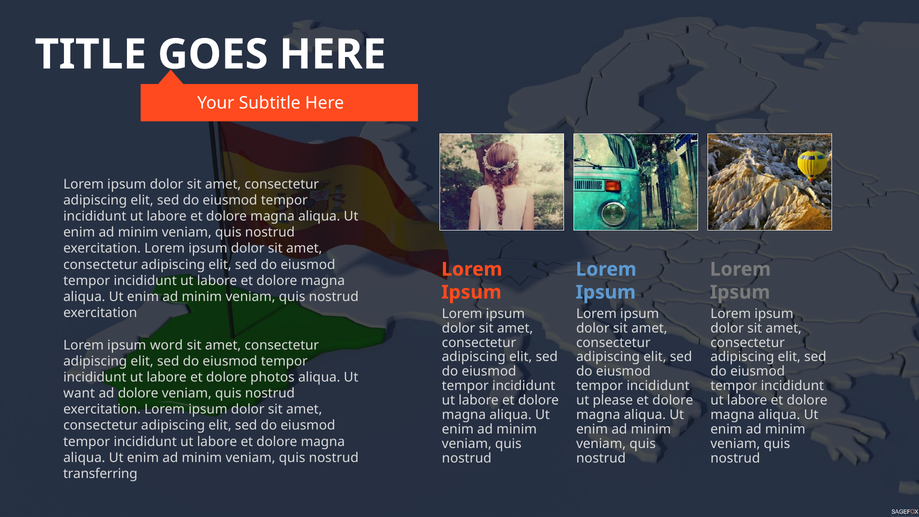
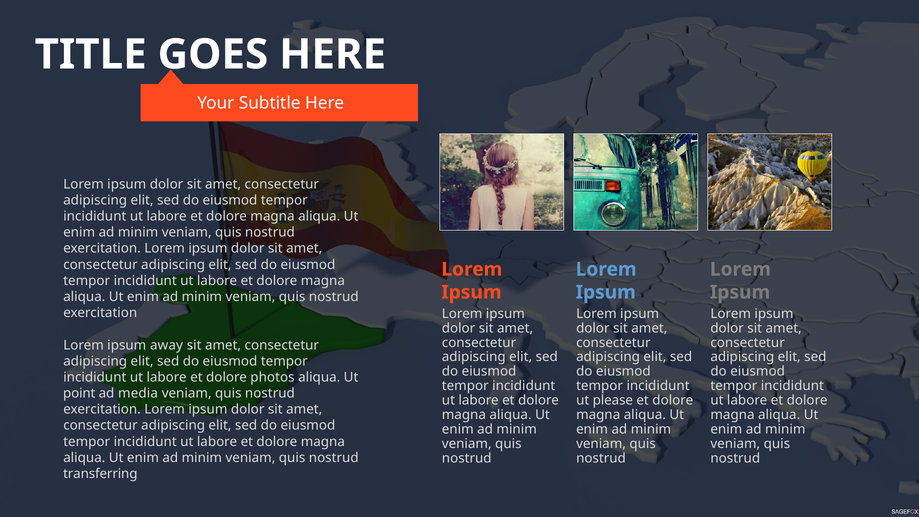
word: word -> away (166, 345)
want: want -> point (79, 393)
ad dolore: dolore -> media (138, 393)
